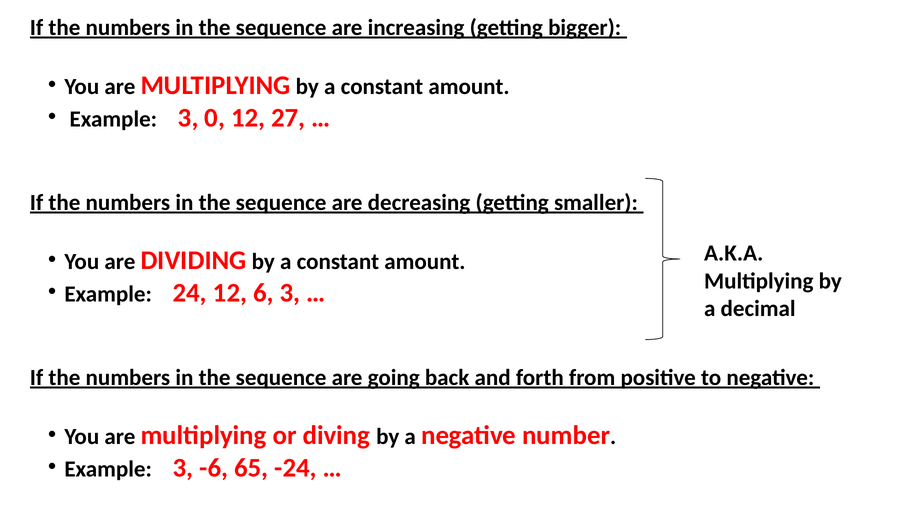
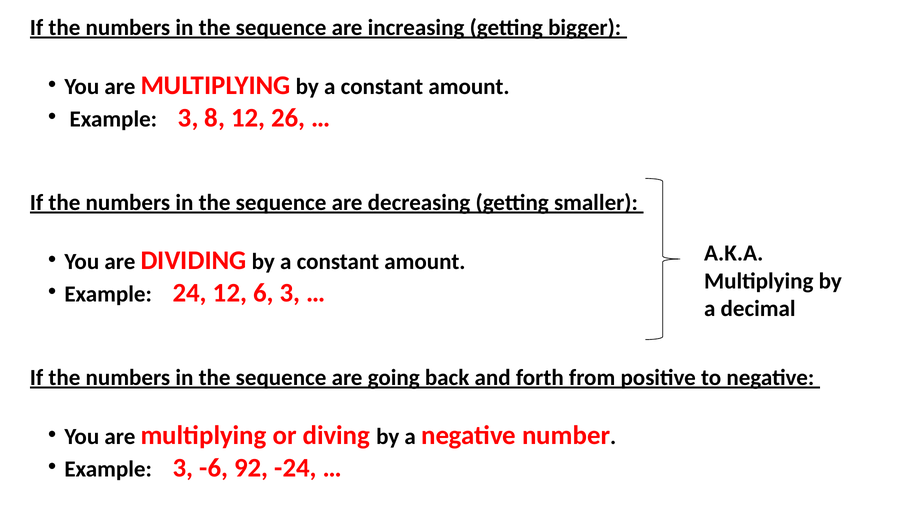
0: 0 -> 8 (215, 118)
27: 27 -> 26 (288, 118)
65: 65 -> 92 (251, 468)
